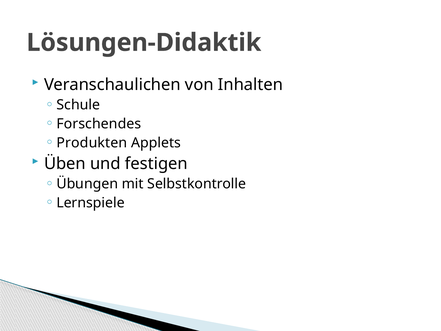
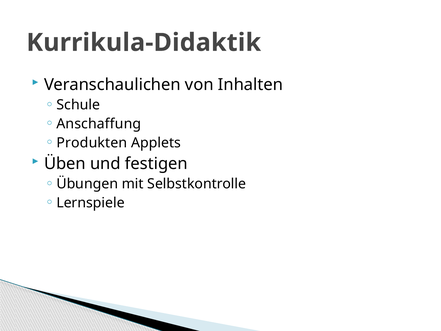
Lösungen-Didaktik: Lösungen-Didaktik -> Kurrikula-Didaktik (144, 43)
Forschendes: Forschendes -> Anschaffung (99, 124)
